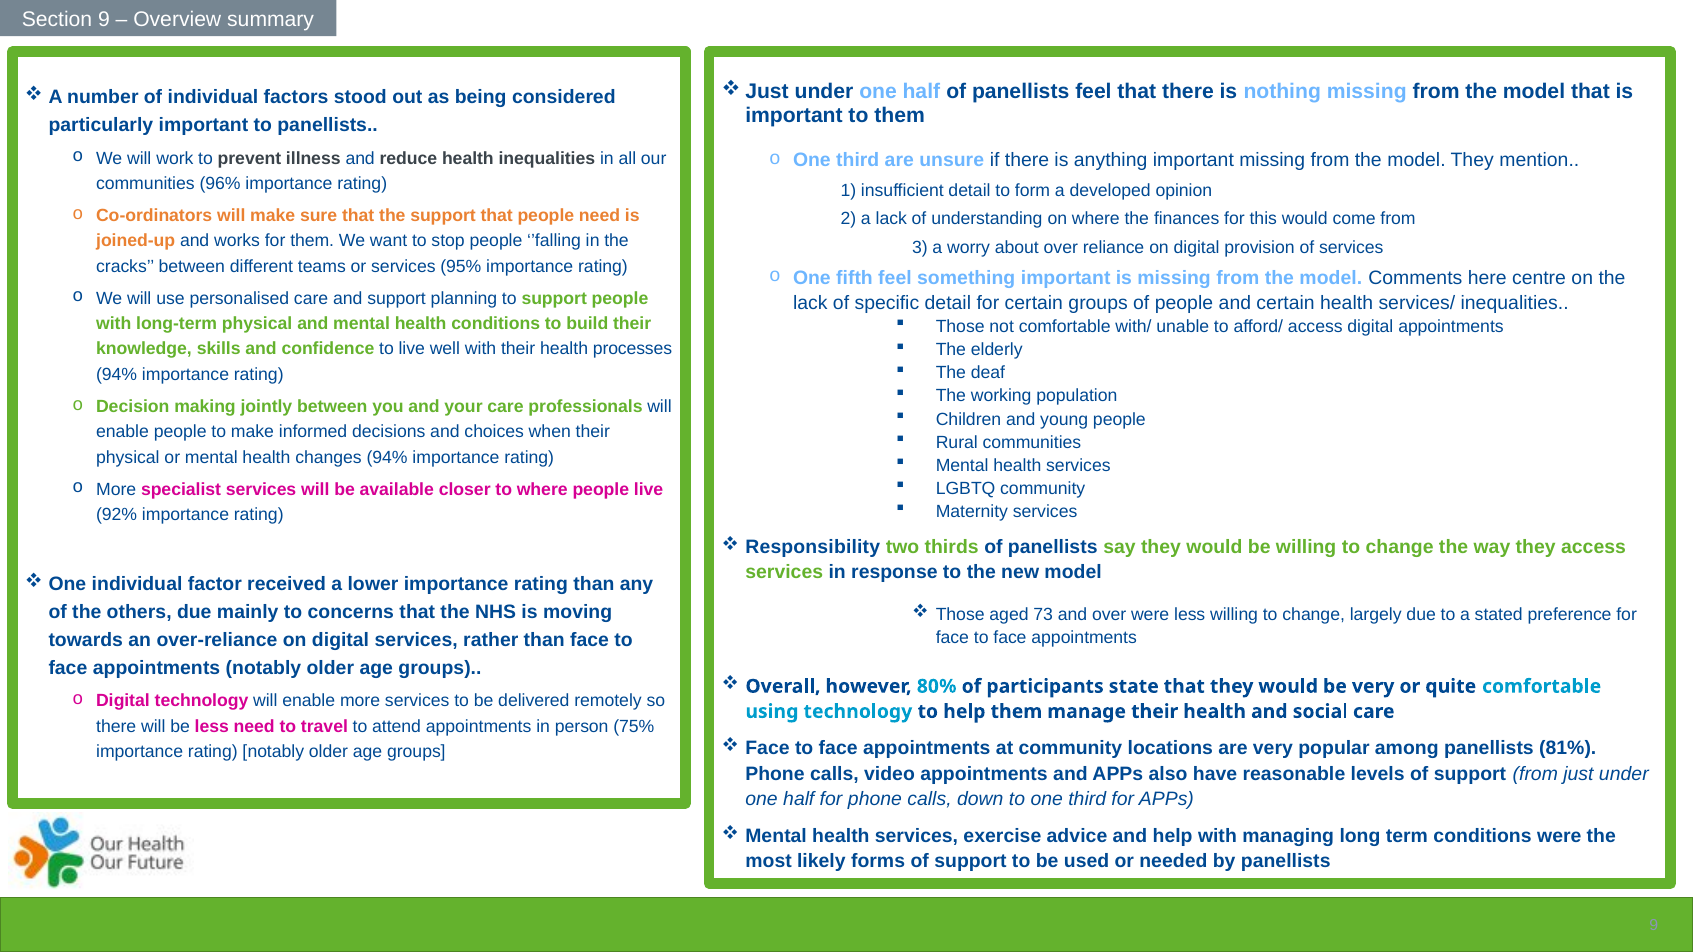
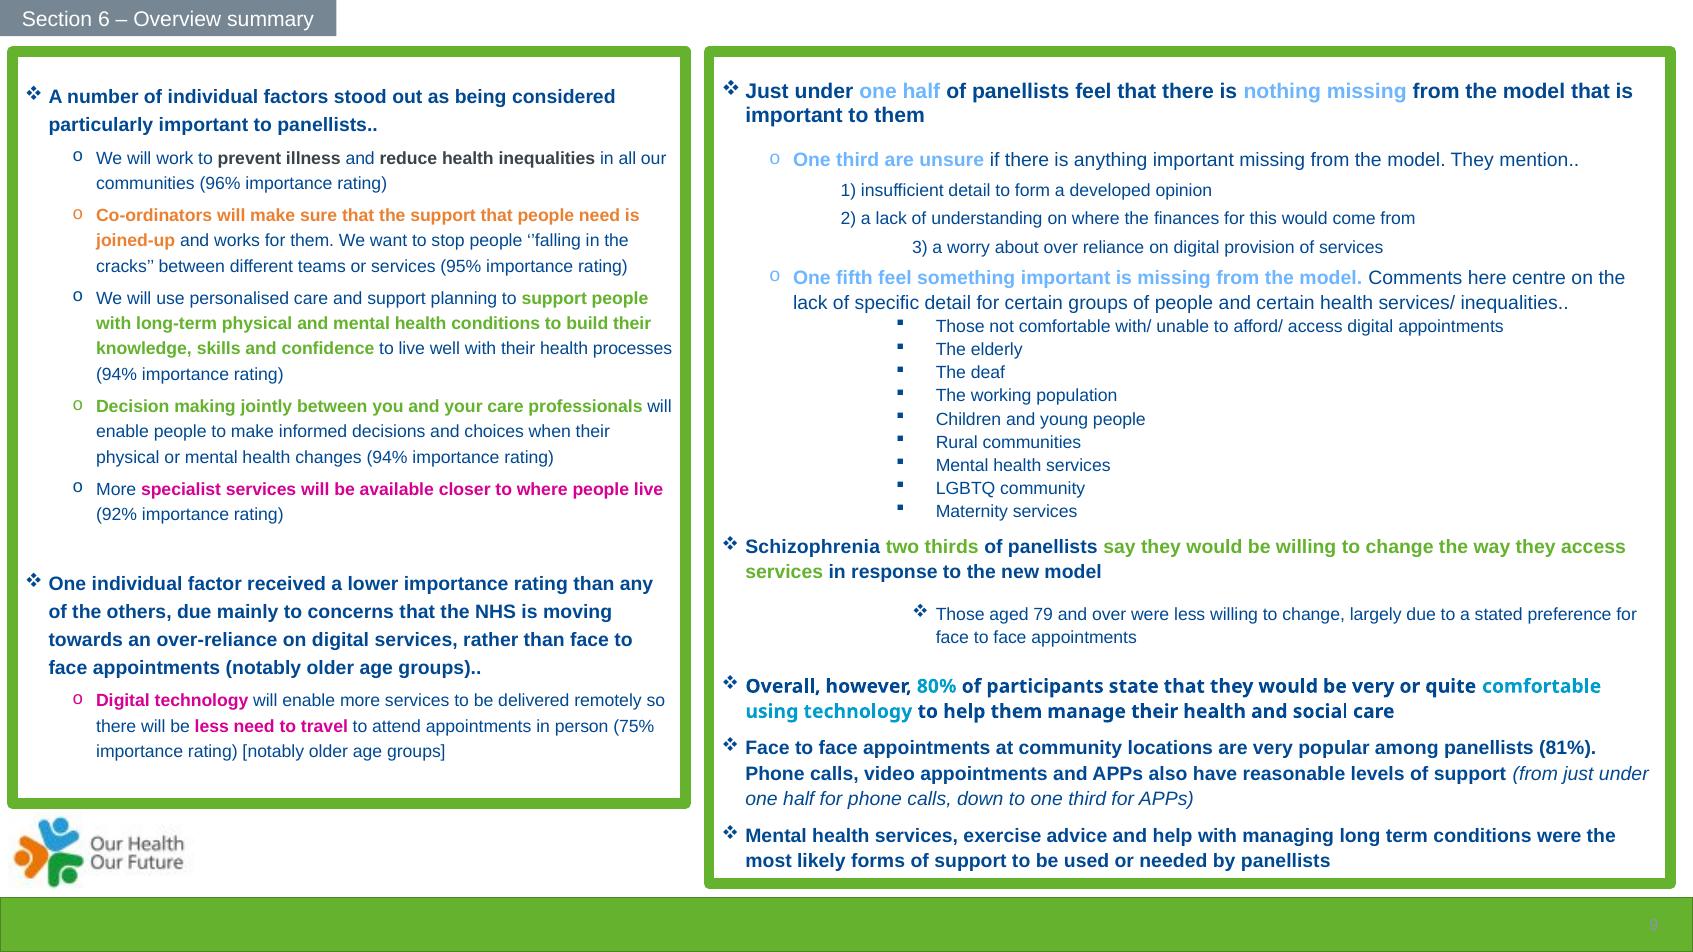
Section 9: 9 -> 6 (104, 20)
Responsibility: Responsibility -> Schizophrenia (813, 547)
73: 73 -> 79 (1043, 615)
